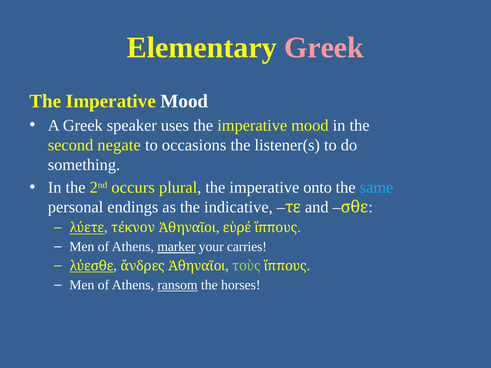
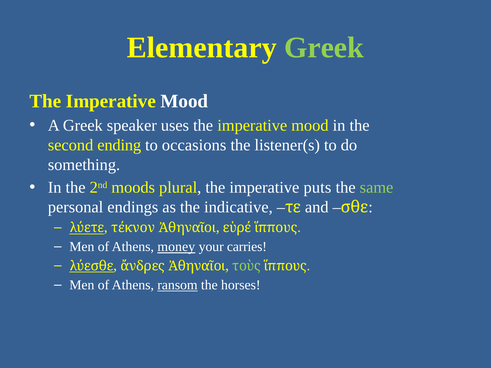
Greek colour: pink -> light green (324, 48)
negate: negate -> ending (119, 145)
occurs: occurs -> moods (133, 188)
onto: onto -> puts (317, 188)
same colour: light blue -> light green (377, 188)
marker: marker -> money (176, 247)
